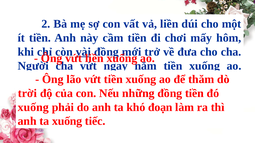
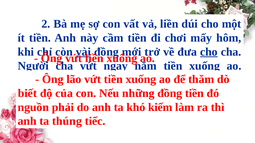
cho underline: none -> present (209, 52)
trời: trời -> biết (27, 93)
xuống: xuống -> nguồn (33, 107)
đoạn: đoạn -> kiếm (160, 107)
ta xuống: xuống -> thúng (67, 122)
